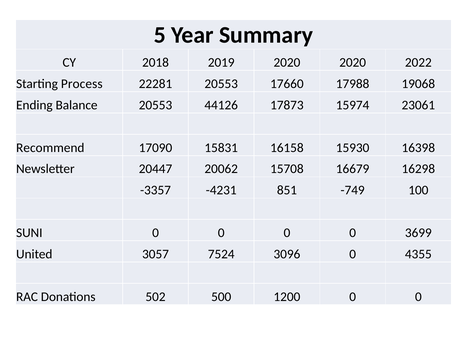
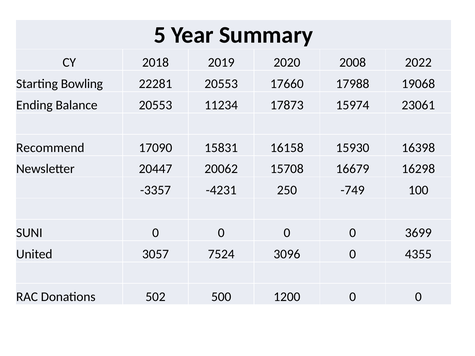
2020 2020: 2020 -> 2008 (353, 63)
Process: Process -> Bowling (82, 84)
44126: 44126 -> 11234 (221, 105)
851: 851 -> 250 (287, 190)
